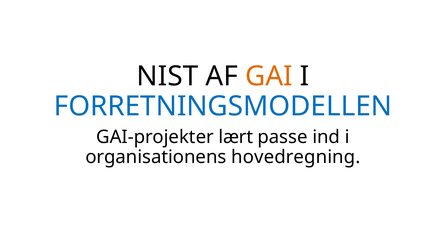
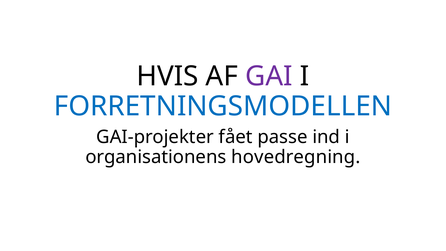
NIST: NIST -> HVIS (168, 76)
GAI colour: orange -> purple (269, 76)
lært: lært -> fået (236, 137)
